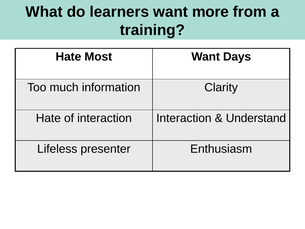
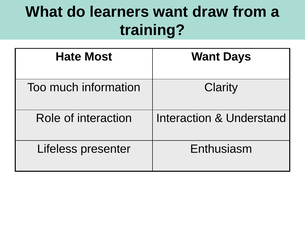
more: more -> draw (210, 12)
Hate: Hate -> Role (48, 118)
